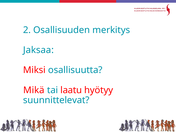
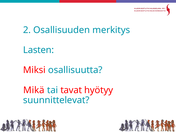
Jaksaa: Jaksaa -> Lasten (39, 50)
laatu: laatu -> tavat (71, 90)
